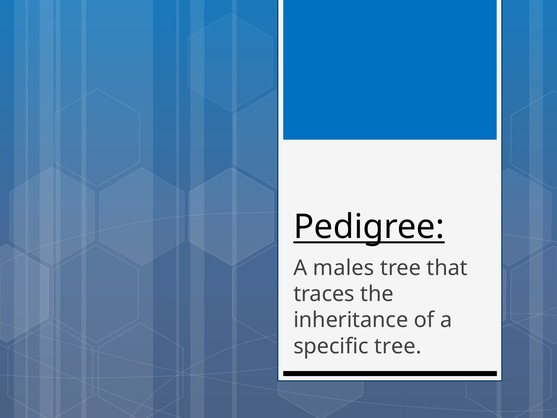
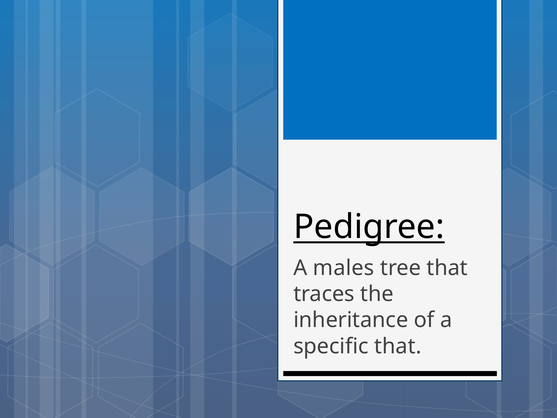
specific tree: tree -> that (398, 346)
